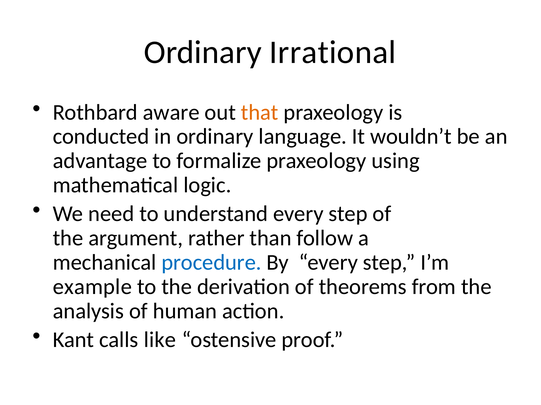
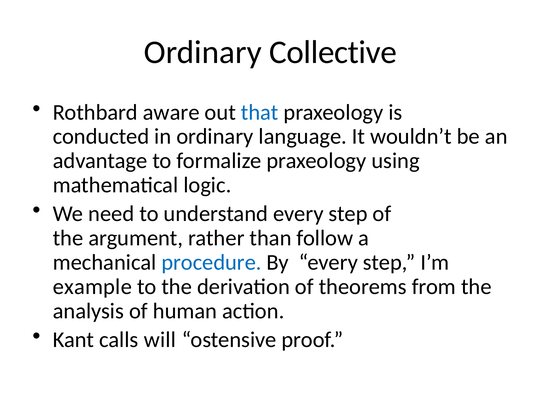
Irrational: Irrational -> Collective (333, 52)
that colour: orange -> blue (260, 112)
like: like -> will (160, 340)
